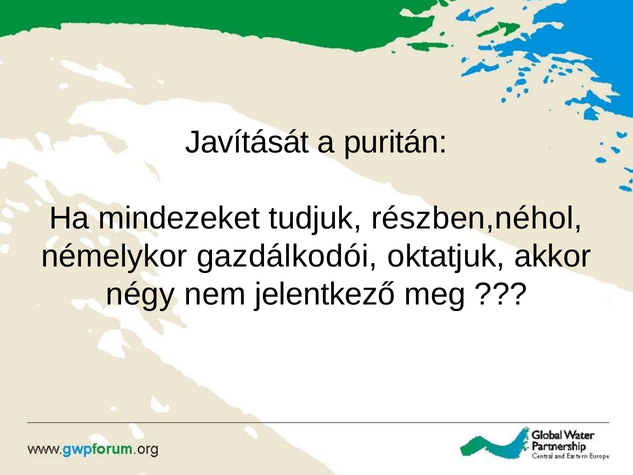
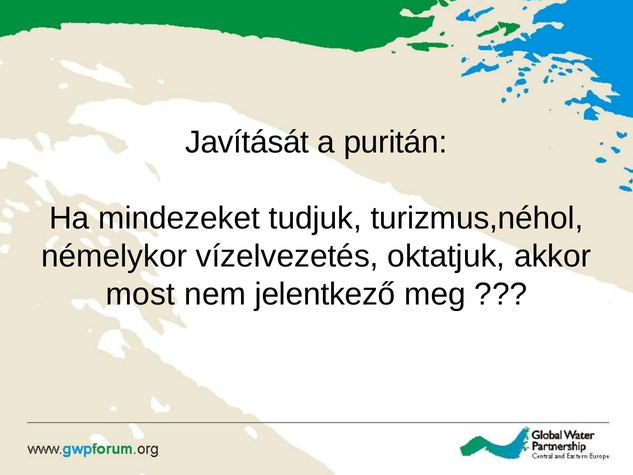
részben,néhol: részben,néhol -> turizmus,néhol (477, 218)
gazdálkodói: gazdálkodói -> vízelvezetés (287, 256)
négy: négy -> most (140, 294)
